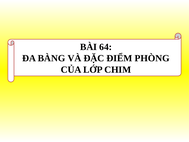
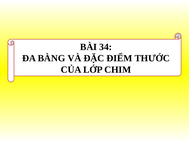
64: 64 -> 34 (106, 47)
PHÒNG: PHÒNG -> THƯỚC (152, 58)
